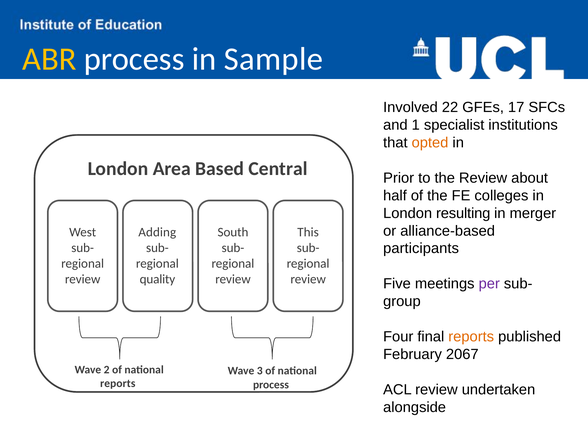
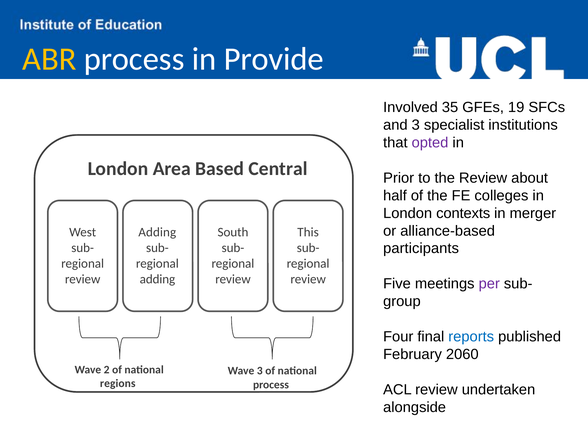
Sample: Sample -> Provide (274, 59)
22: 22 -> 35 (450, 107)
17: 17 -> 19 (516, 107)
and 1: 1 -> 3 (416, 125)
opted colour: orange -> purple (430, 143)
resulting: resulting -> contexts (463, 213)
quality: quality -> adding (157, 279)
reports colour: orange -> blue (471, 337)
2067: 2067 -> 2060 (462, 354)
reports: reports -> regions (118, 383)
